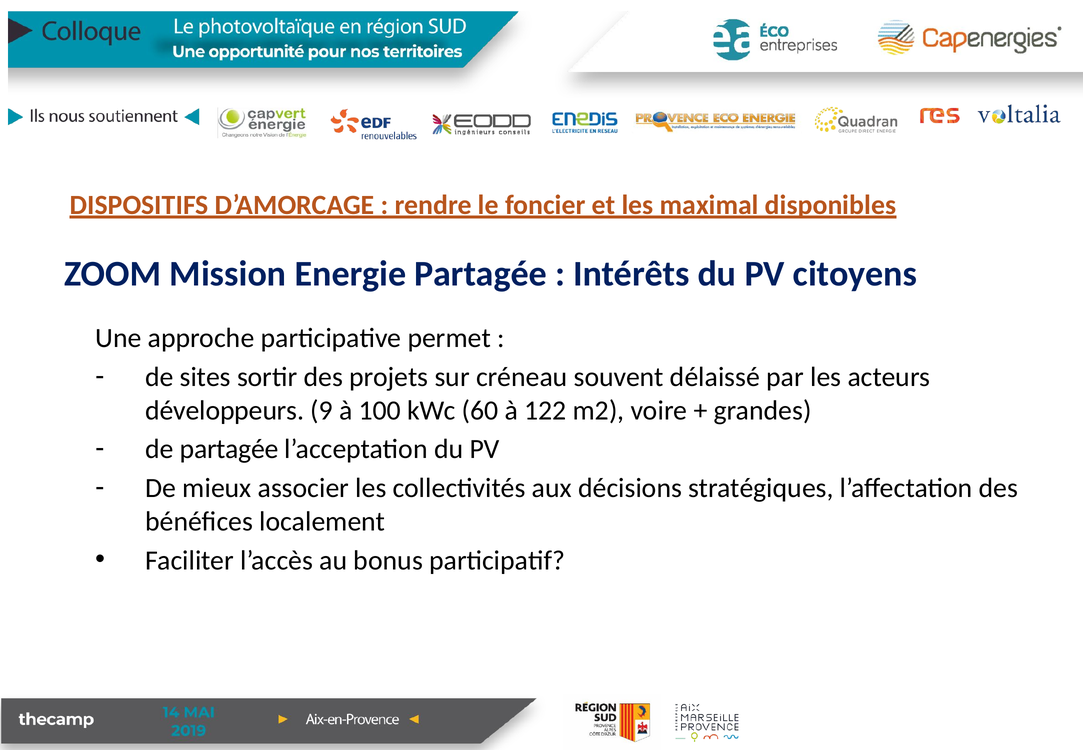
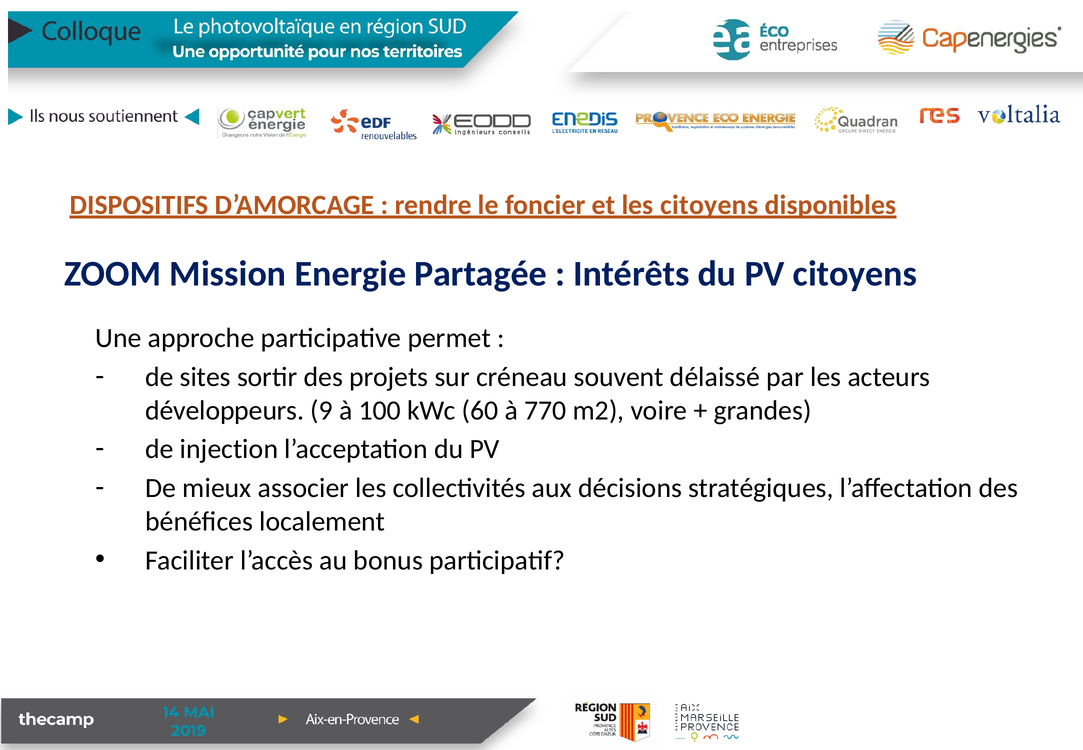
les maximal: maximal -> citoyens (709, 205)
122: 122 -> 770 (545, 410)
de partagée: partagée -> injection (229, 449)
